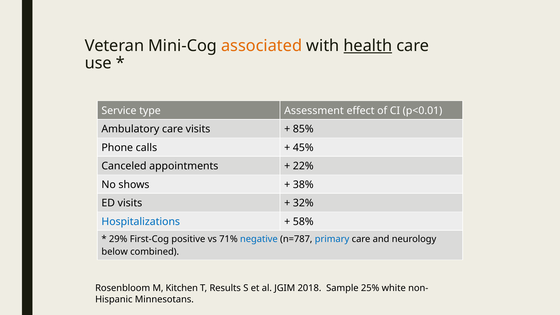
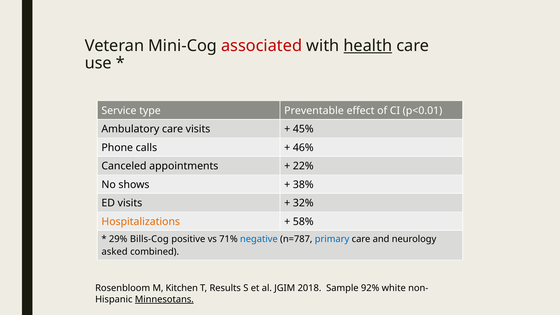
associated colour: orange -> red (262, 46)
Assessment: Assessment -> Preventable (314, 111)
85%: 85% -> 45% (303, 129)
45%: 45% -> 46% (303, 148)
Hospitalizations colour: blue -> orange (141, 222)
First-Cog: First-Cog -> Bills-Cog (149, 239)
below: below -> asked (115, 252)
25%: 25% -> 92% (370, 288)
Minnesotans underline: none -> present (164, 299)
